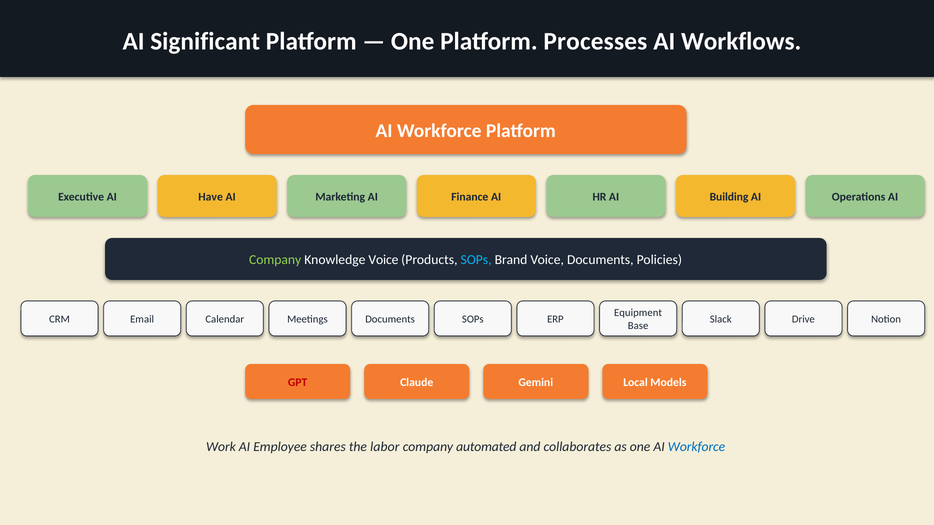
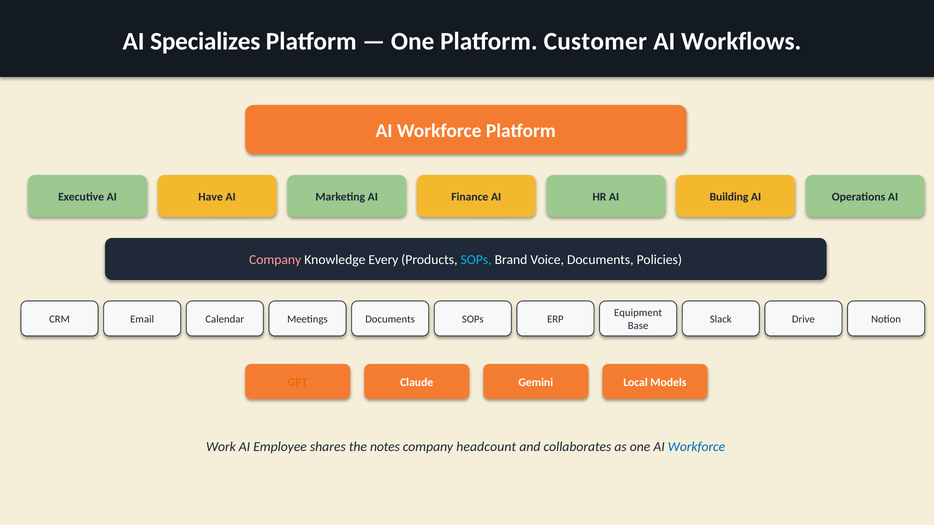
Significant: Significant -> Specializes (205, 41)
Processes: Processes -> Customer (595, 41)
Company colour: light green -> pink (275, 260)
Knowledge Voice: Voice -> Every (383, 260)
GPT colour: red -> orange (298, 383)
labor: labor -> notes (385, 447)
automated: automated -> headcount (486, 447)
